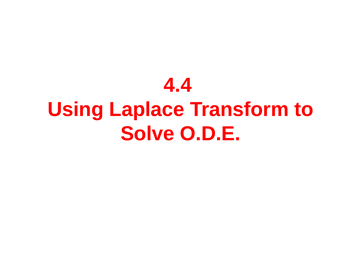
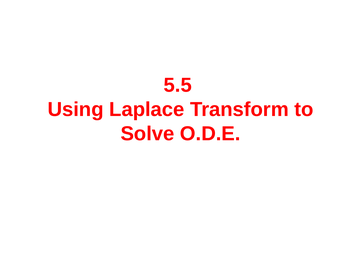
4.4: 4.4 -> 5.5 (178, 85)
